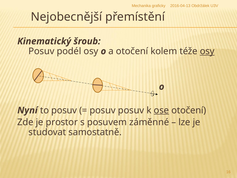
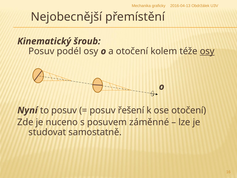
posuv posuv: posuv -> řešení (131, 110)
ose underline: present -> none (161, 110)
prostor: prostor -> nuceno (62, 122)
